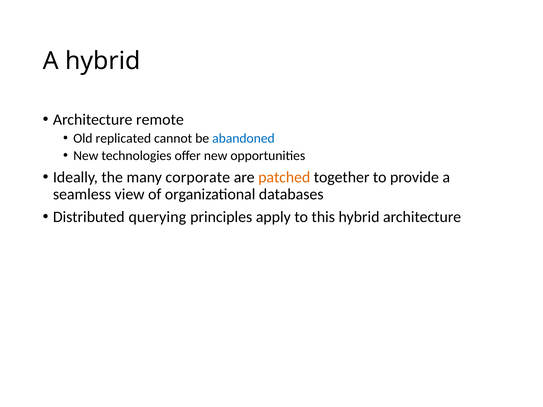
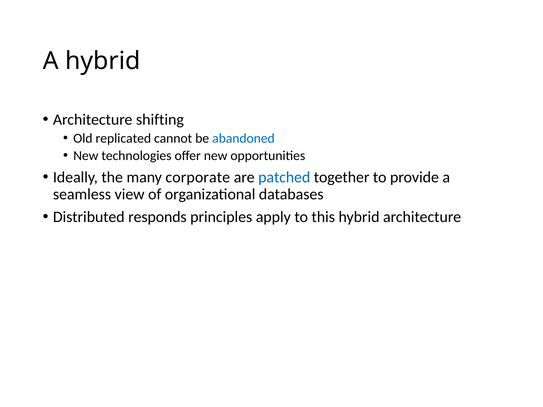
remote: remote -> shifting (160, 120)
patched colour: orange -> blue (284, 177)
querying: querying -> responds (157, 217)
